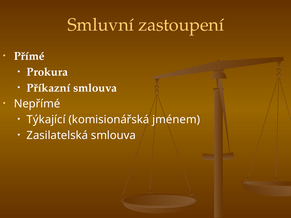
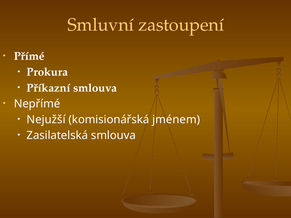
Týkající: Týkající -> Nejužší (46, 120)
